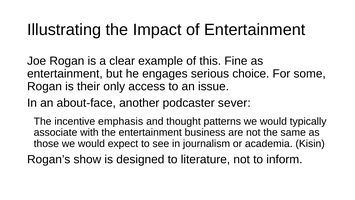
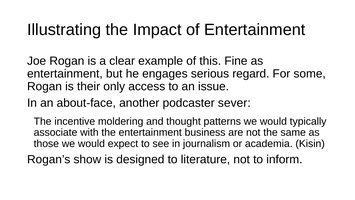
choice: choice -> regard (251, 74)
emphasis: emphasis -> moldering (121, 121)
